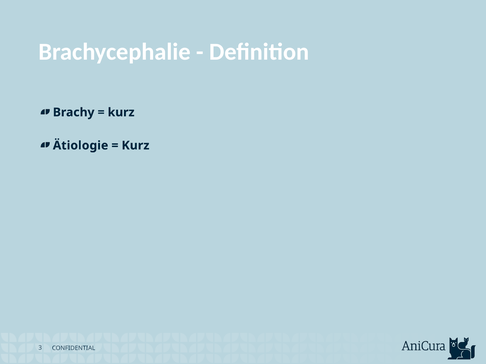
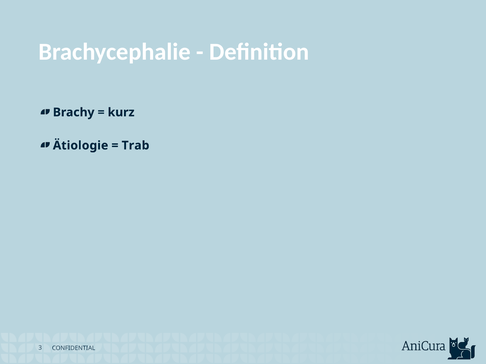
Kurz: Kurz -> Trab (136, 146)
